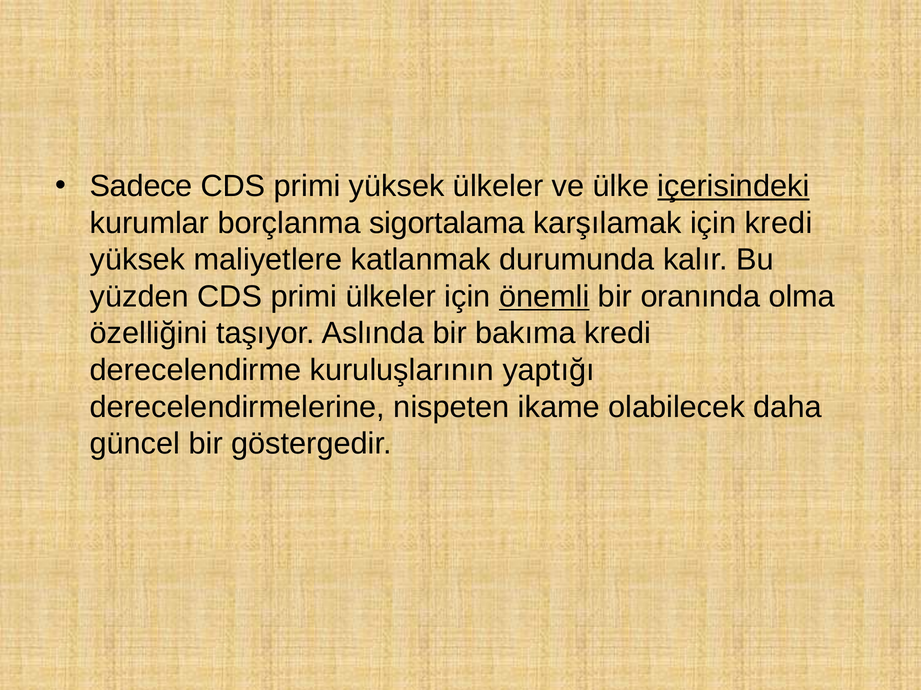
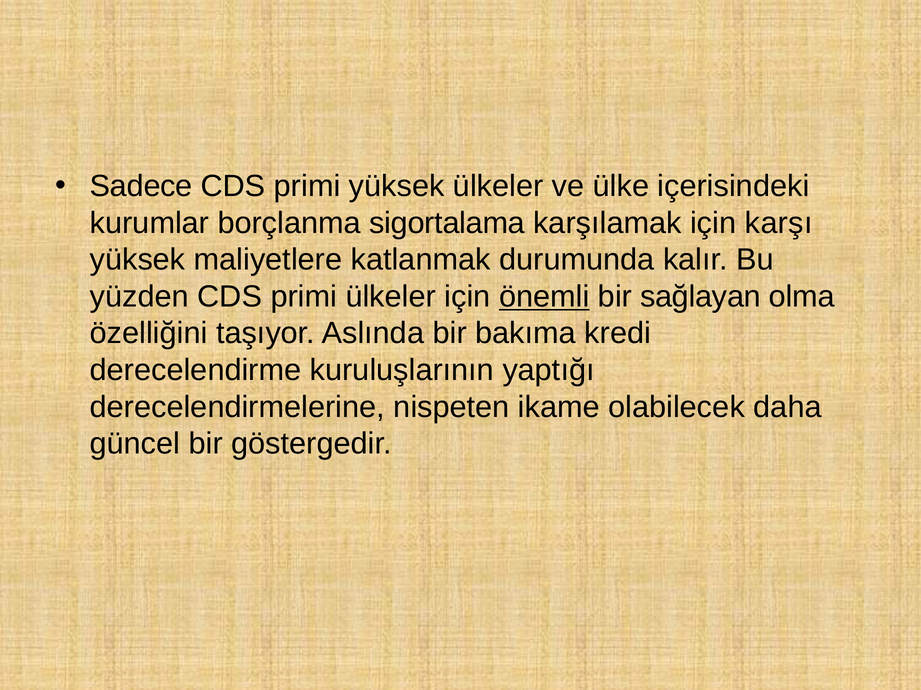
içerisindeki underline: present -> none (733, 186)
için kredi: kredi -> karşı (779, 223)
oranında: oranında -> sağlayan (700, 297)
